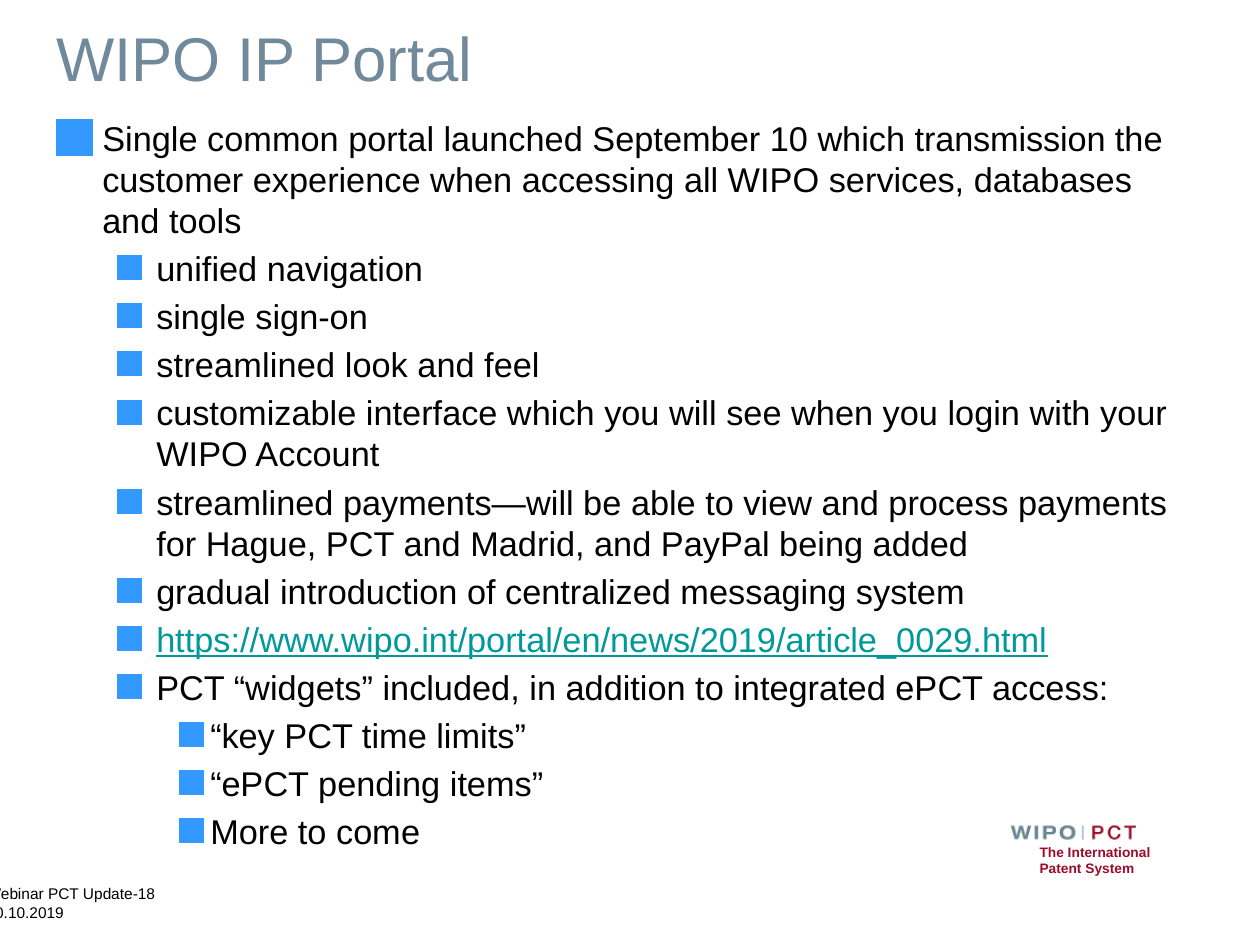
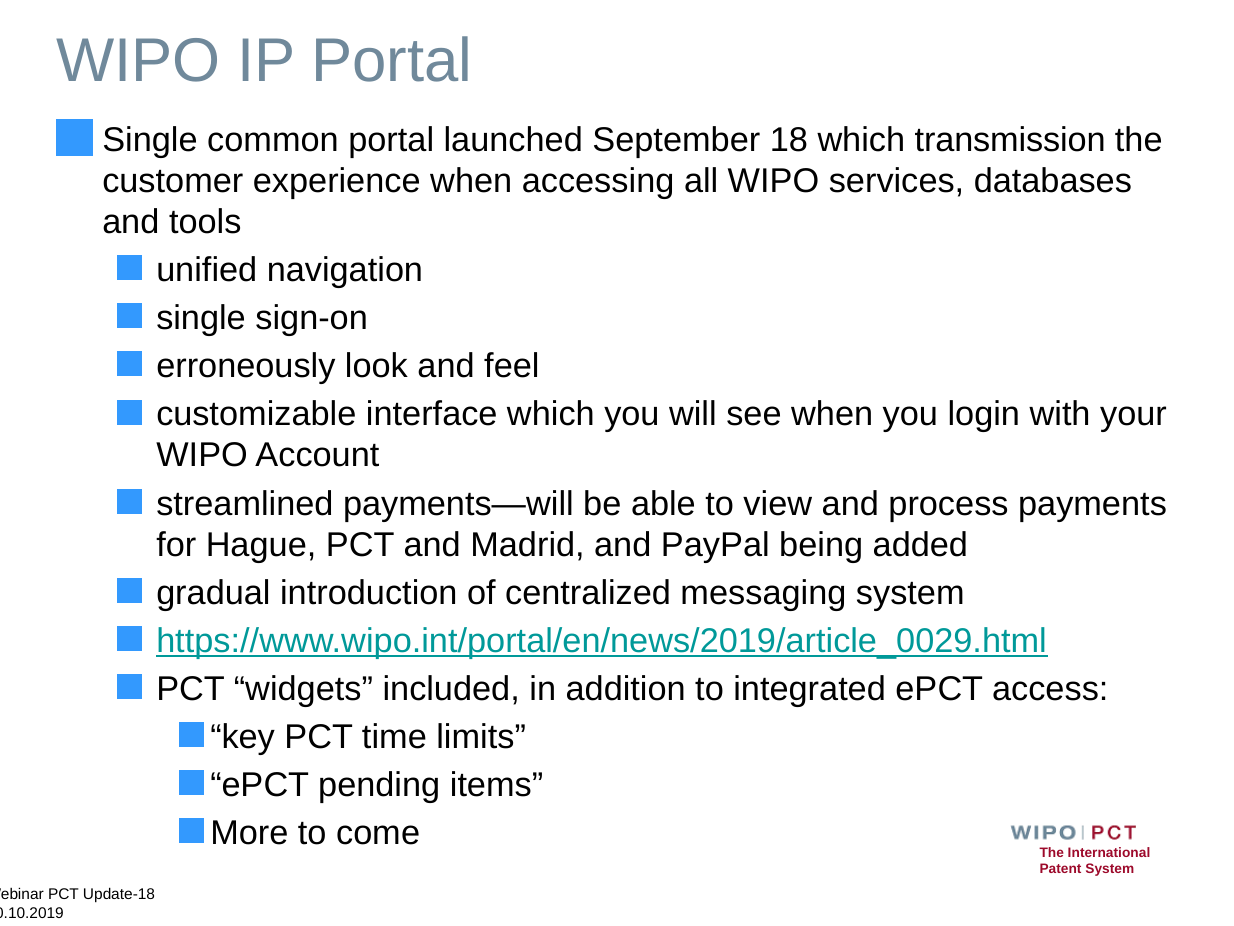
10: 10 -> 18 (789, 140)
streamlined: streamlined -> erroneously (246, 366)
